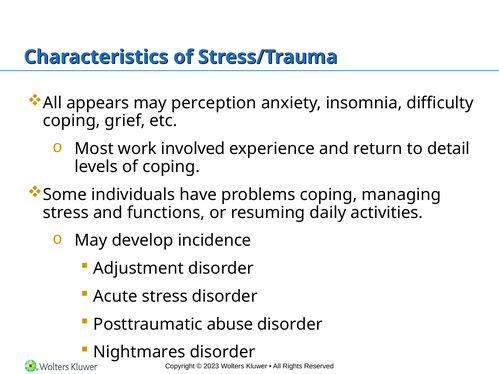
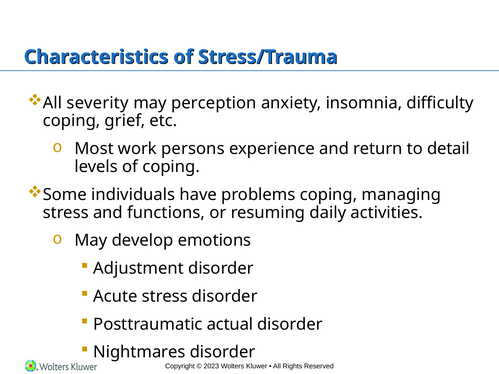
appears: appears -> severity (98, 103)
involved: involved -> persons (193, 149)
incidence: incidence -> emotions (215, 241)
abuse: abuse -> actual (230, 324)
